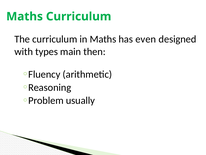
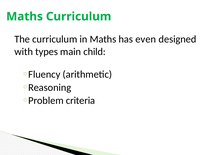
then: then -> child (95, 51)
usually: usually -> criteria (80, 100)
